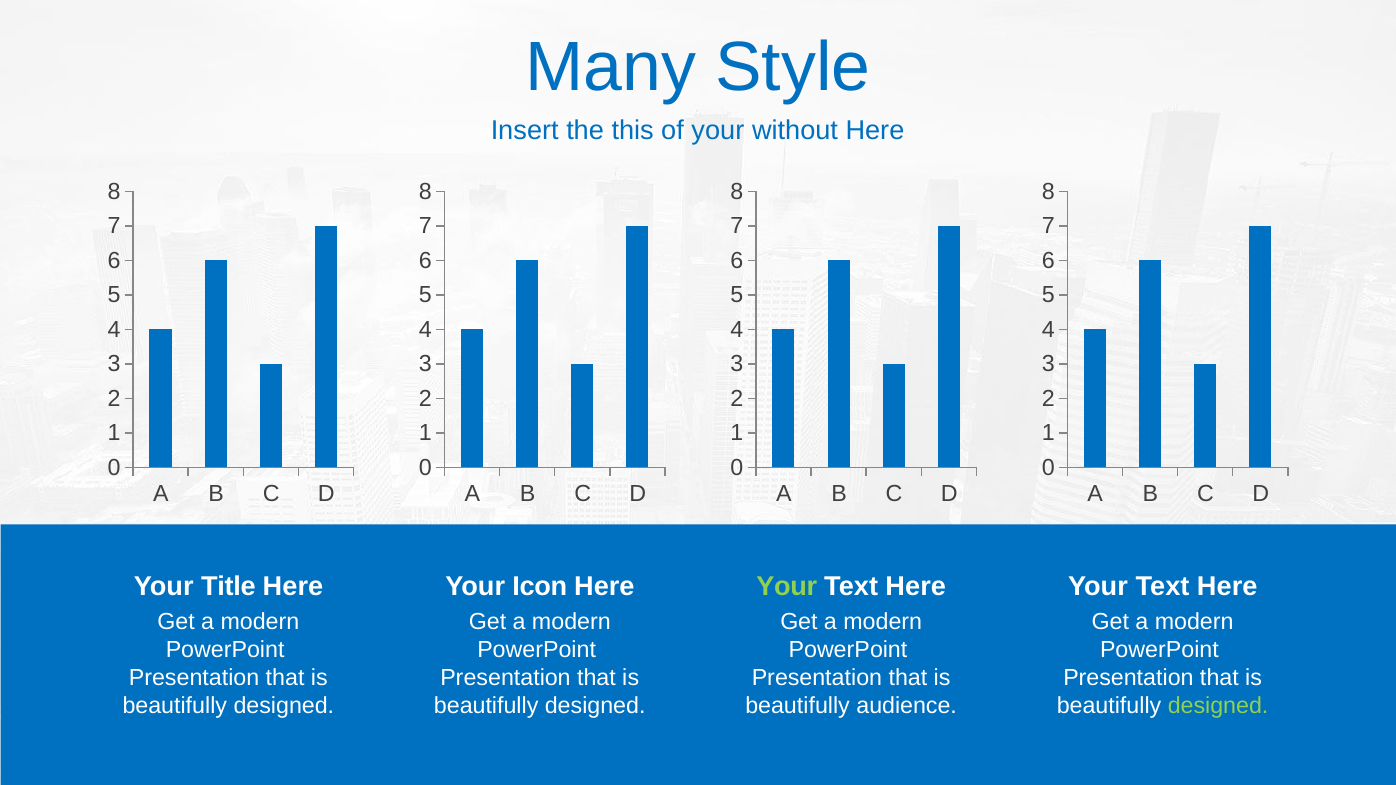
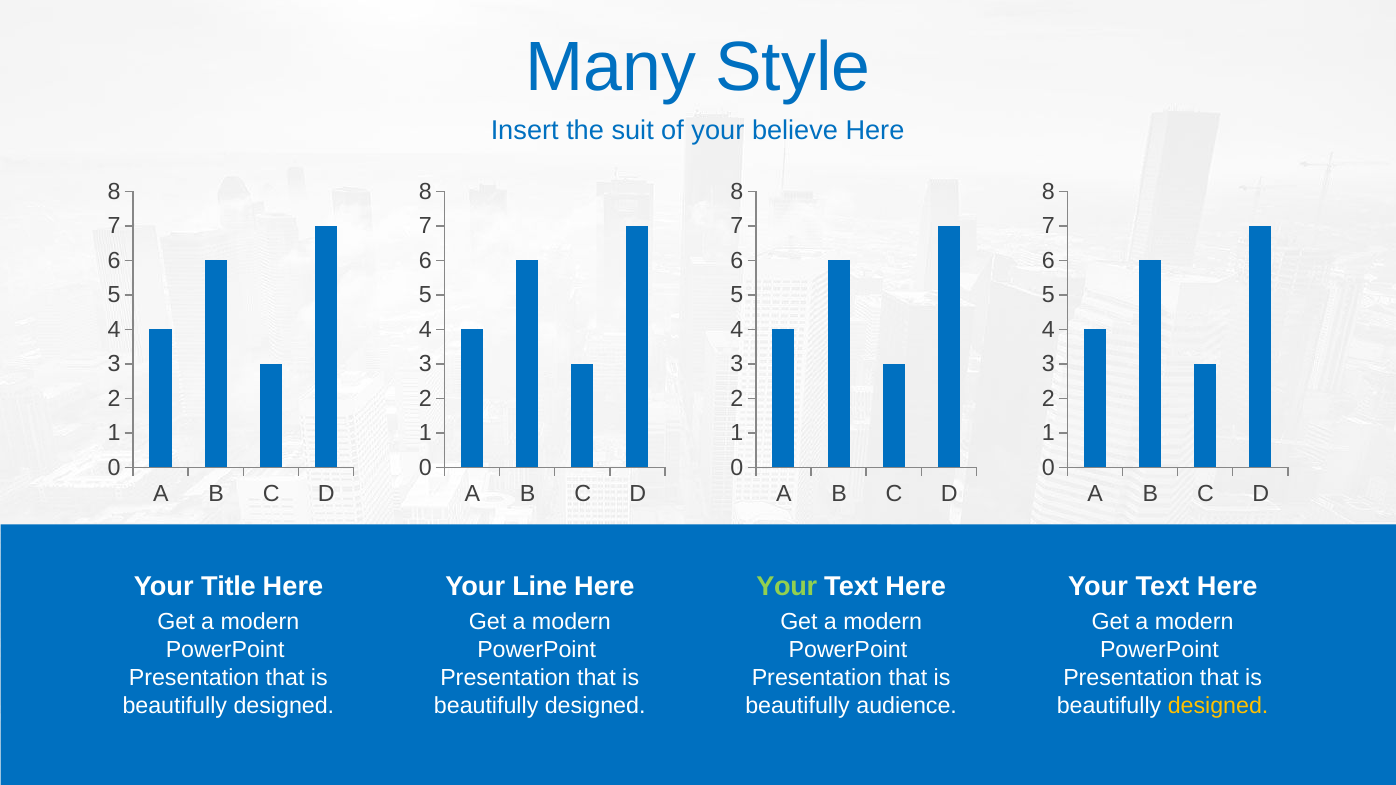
this: this -> suit (633, 131)
without: without -> believe (795, 131)
Icon: Icon -> Line (540, 587)
designed colour: light green -> yellow (1218, 706)
